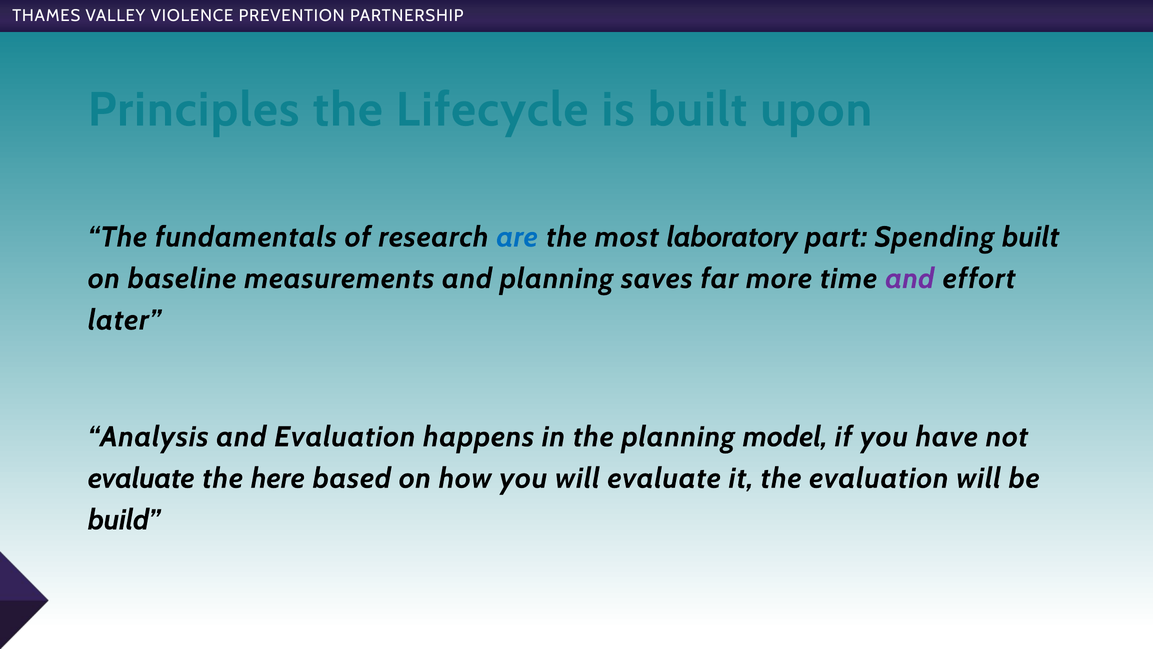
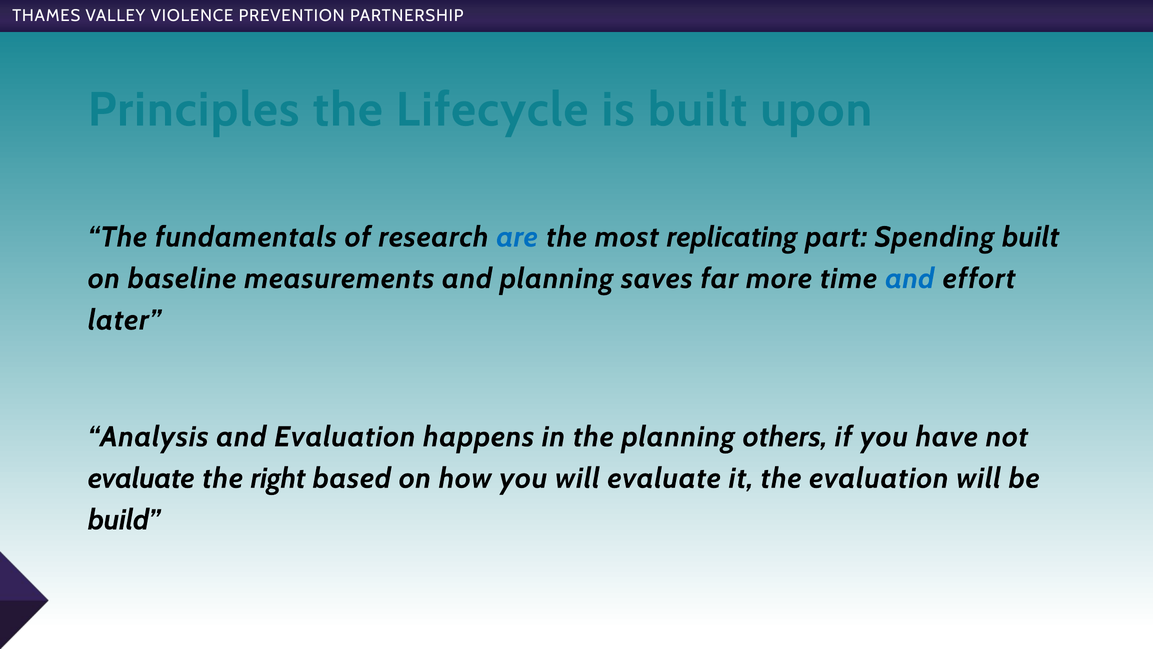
laboratory: laboratory -> replicating (732, 237)
and colour: purple -> blue (910, 278)
model: model -> others (785, 437)
here: here -> right (278, 478)
